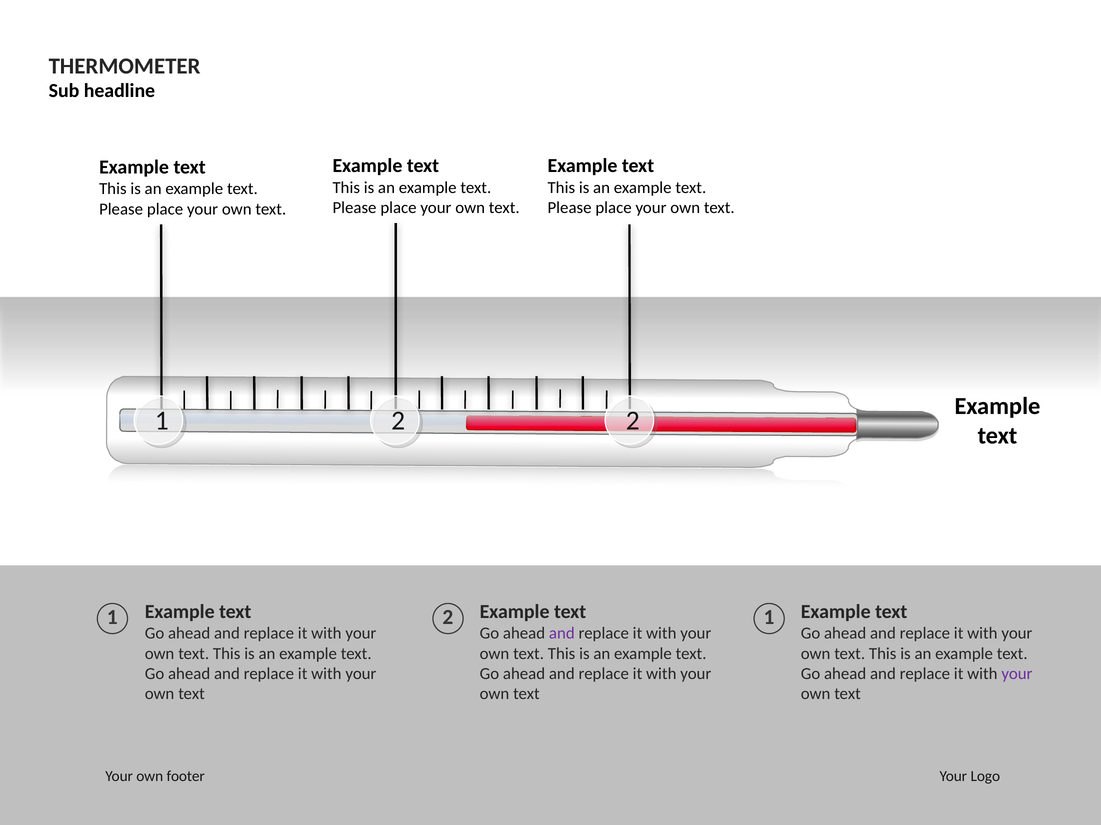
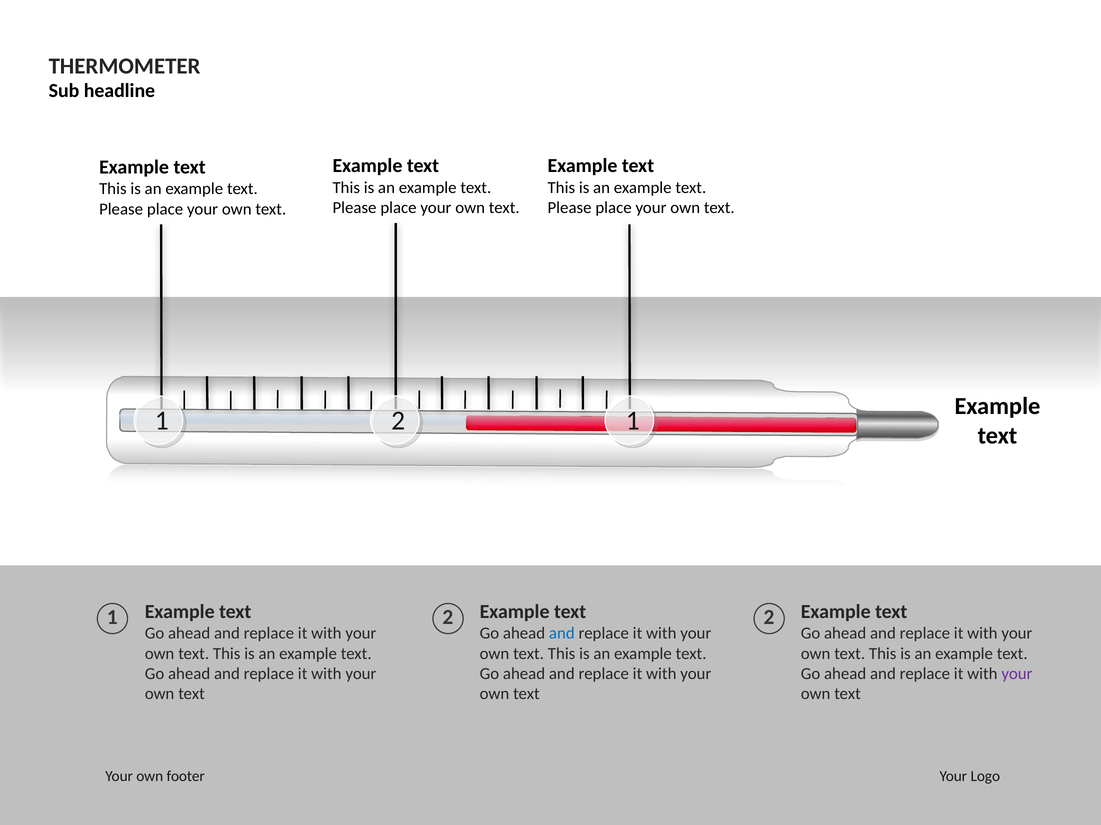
2 2: 2 -> 1 (633, 421)
2 1: 1 -> 2 (769, 618)
and colour: purple -> blue (562, 634)
